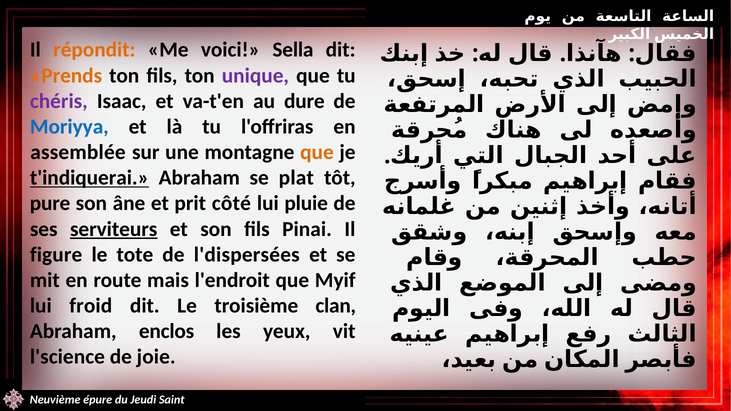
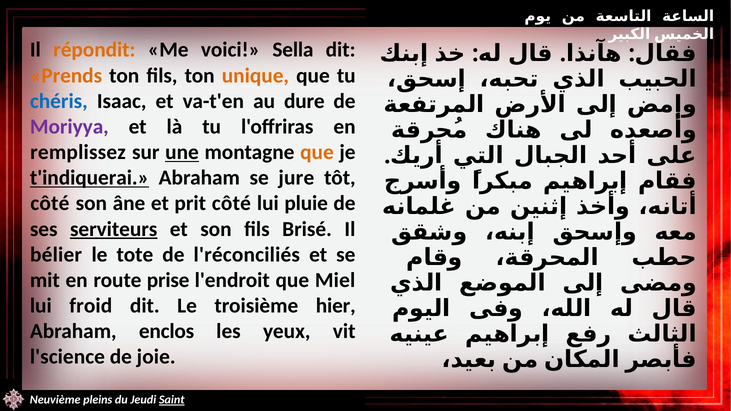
unique colour: purple -> orange (255, 76)
chéris colour: purple -> blue (59, 101)
Moriyya colour: blue -> purple (69, 127)
assemblée: assemblée -> remplissez (78, 152)
une underline: none -> present (182, 152)
plat: plat -> jure (296, 178)
pure: pure -> côté (50, 204)
Pinai: Pinai -> Brisé (307, 229)
figure: figure -> bélier (56, 255)
l'dispersées: l'dispersées -> l'réconciliés (247, 255)
mais: mais -> prise (168, 280)
Myif: Myif -> Miel (335, 280)
clan: clan -> hier (336, 306)
épure: épure -> pleins (98, 400)
Saint underline: none -> present (172, 400)
